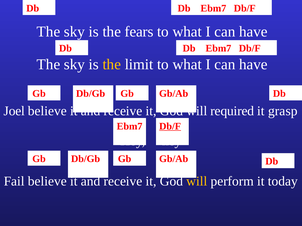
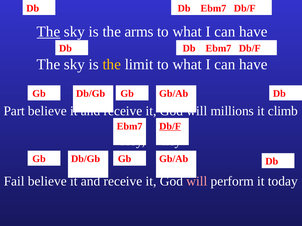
The underline: none -> present (48, 32)
fears: fears -> arms (139, 32)
Joel: Joel -> Part (14, 111)
required: required -> millions (232, 111)
grasp: grasp -> climb (283, 111)
will colour: yellow -> pink (197, 182)
